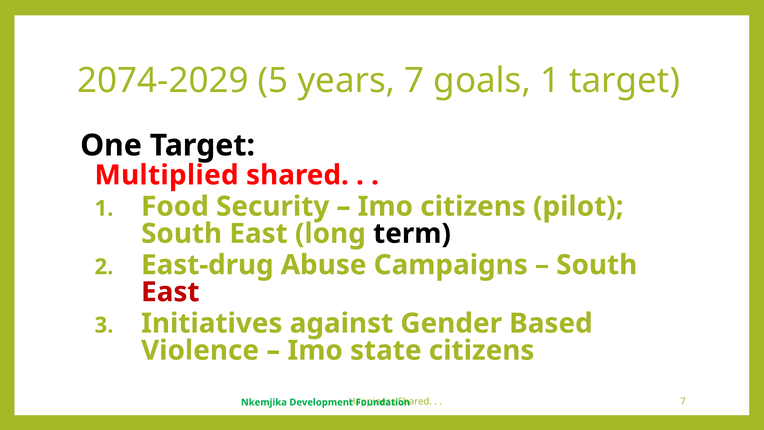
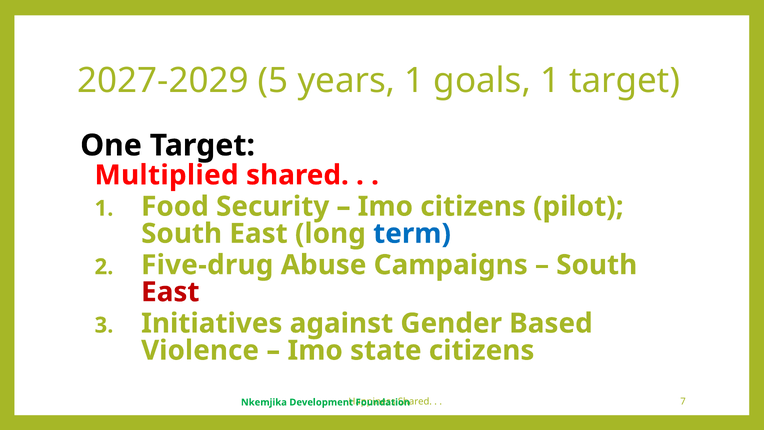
2074-2029: 2074-2029 -> 2027-2029 (163, 80)
years 7: 7 -> 1 (414, 80)
term colour: black -> blue (412, 233)
East-drug: East-drug -> Five-drug (207, 265)
